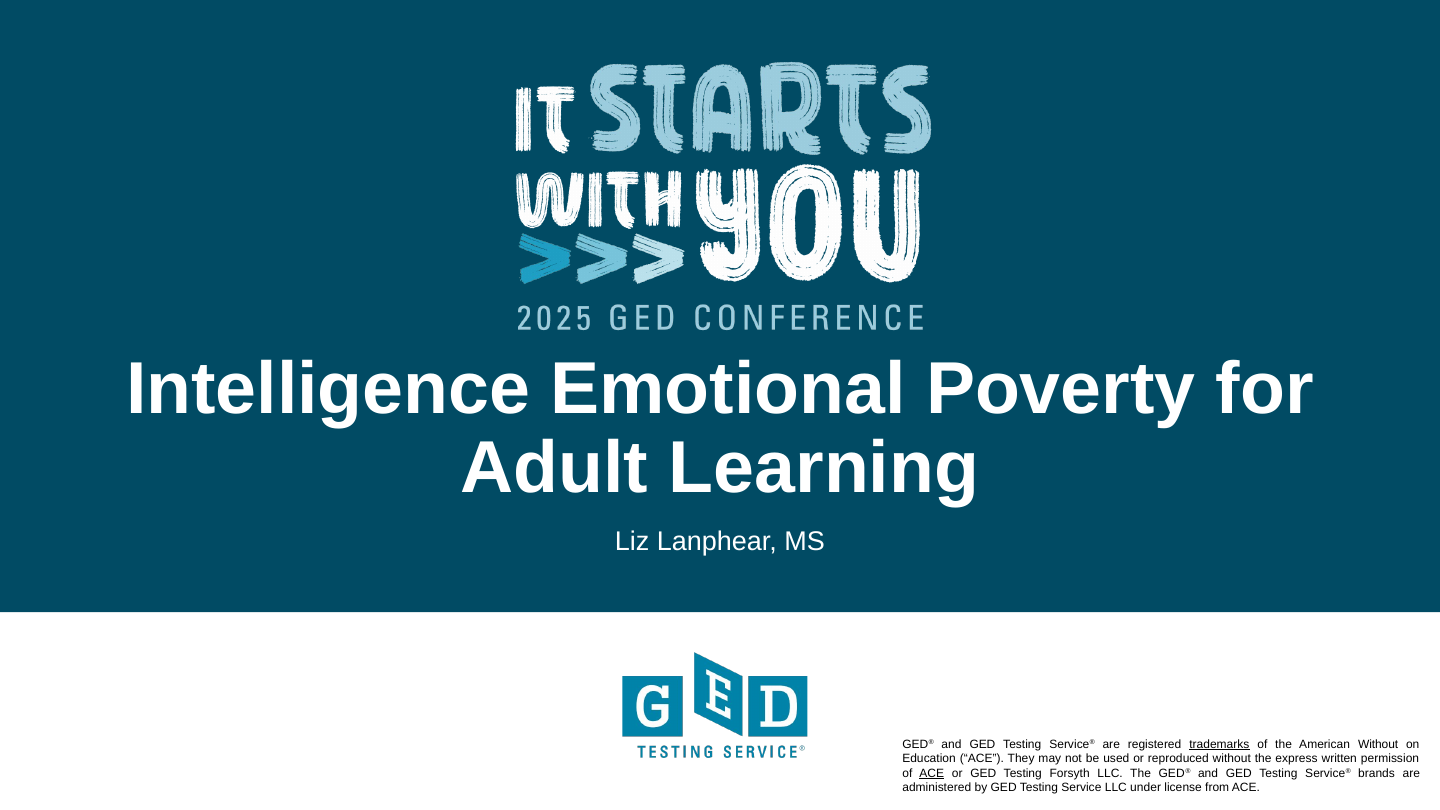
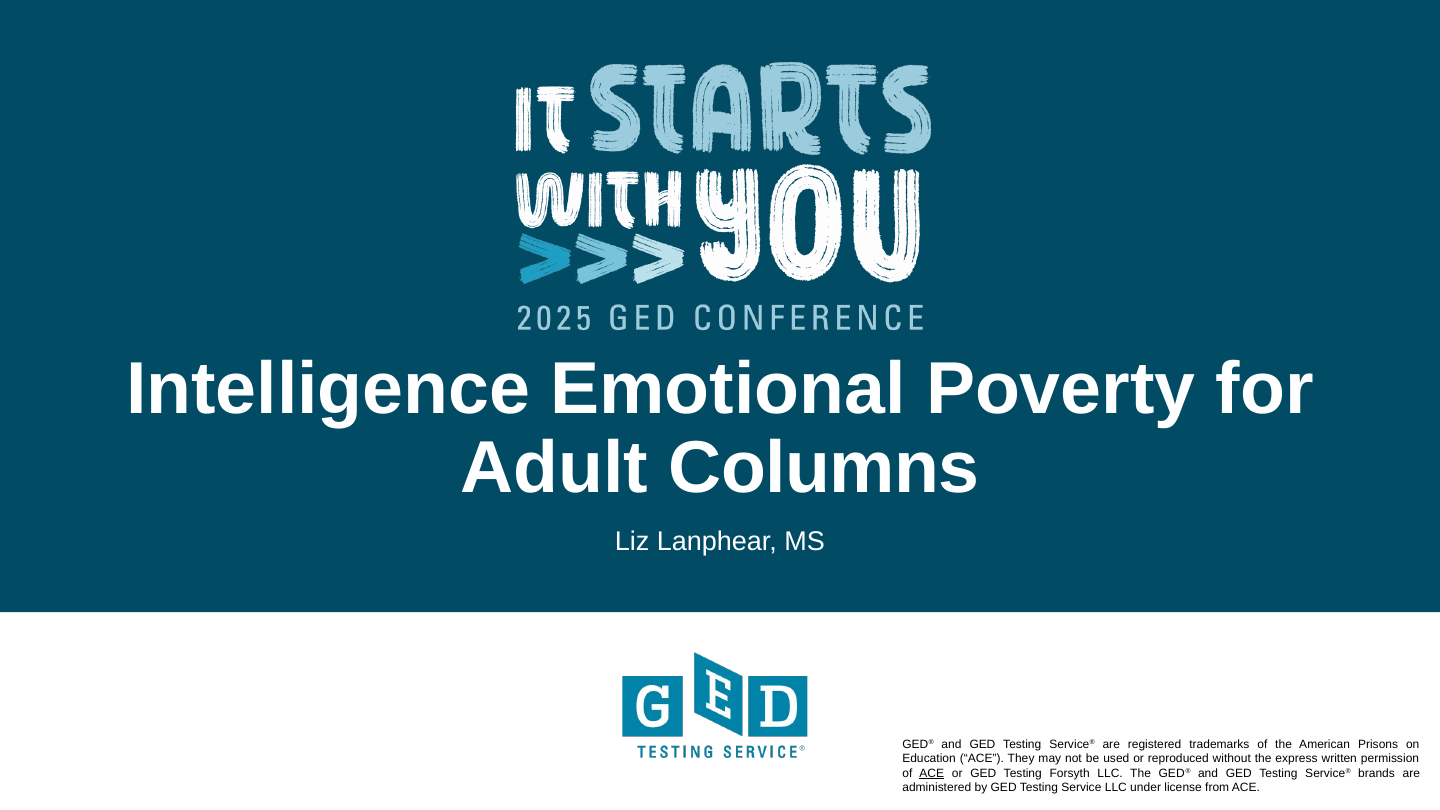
Learning: Learning -> Columns (824, 468)
trademarks underline: present -> none (1219, 744)
American Without: Without -> Prisons (1378, 744)
